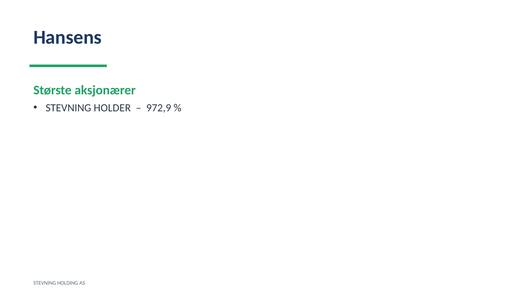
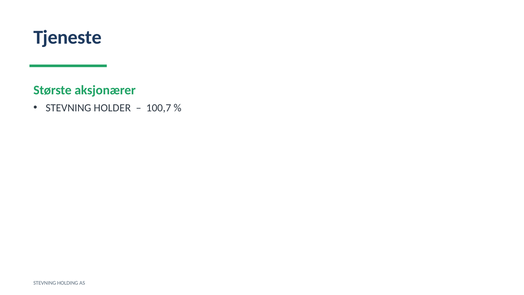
Hansens: Hansens -> Tjeneste (68, 37)
972,9: 972,9 -> 100,7 (159, 108)
